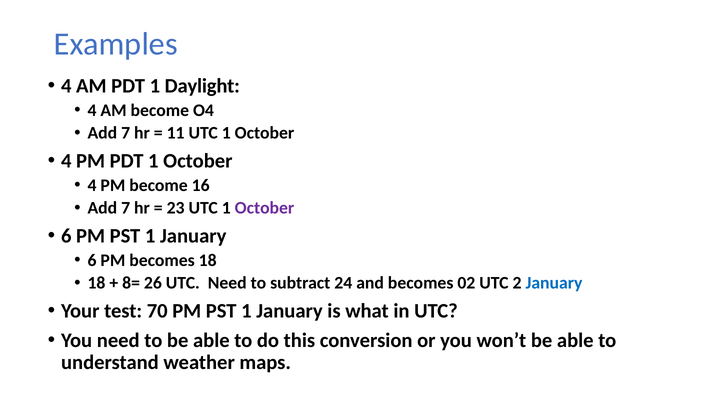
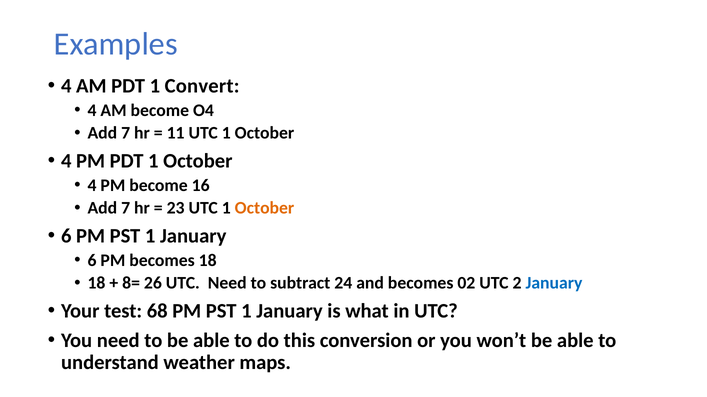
Daylight: Daylight -> Convert (202, 86)
October colour: purple -> orange (264, 208)
70: 70 -> 68 (157, 311)
